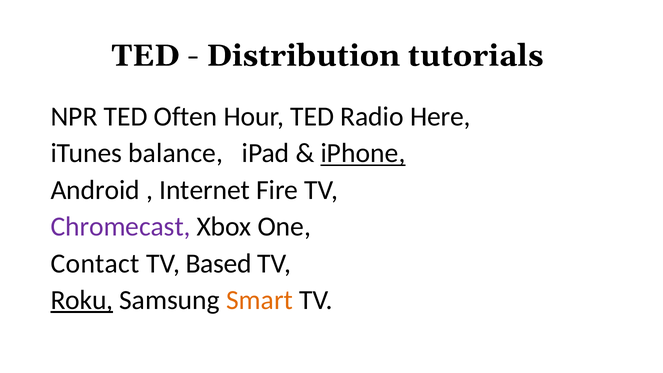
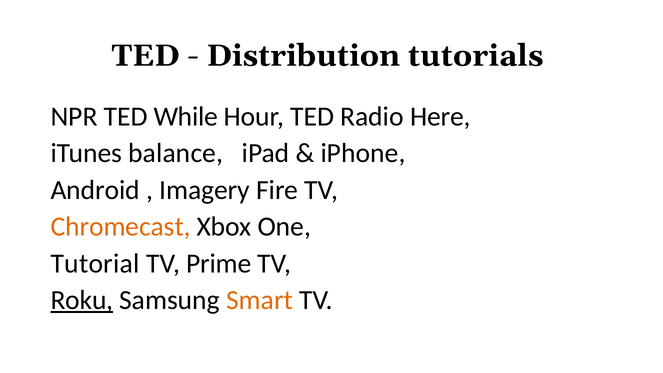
Often: Often -> While (186, 116)
iPhone underline: present -> none (363, 153)
Internet: Internet -> Imagery (205, 190)
Chromecast colour: purple -> orange (121, 227)
Contact: Contact -> Tutorial (95, 263)
Based: Based -> Prime (219, 263)
